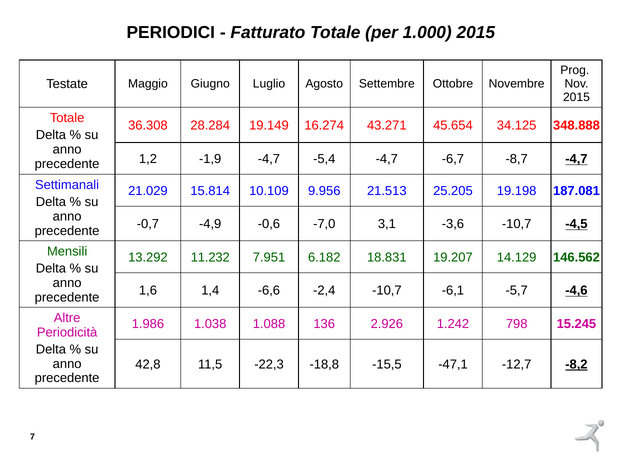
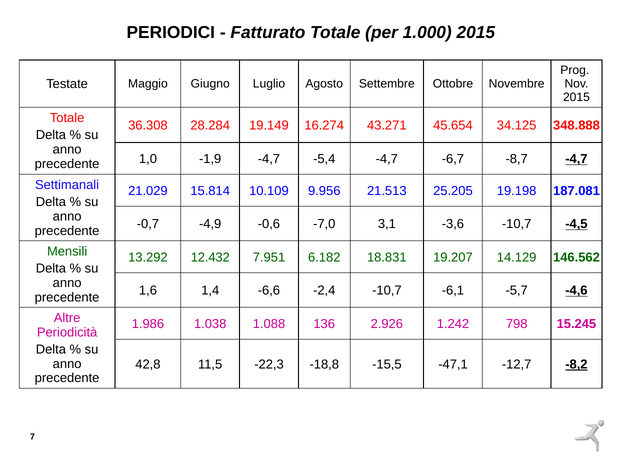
1,2: 1,2 -> 1,0 (148, 159)
11.232: 11.232 -> 12.432 (210, 257)
